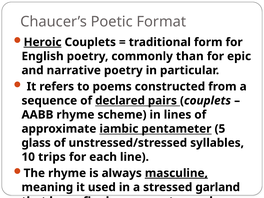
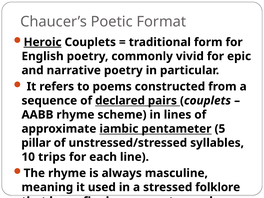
than: than -> vivid (190, 56)
glass: glass -> pillar (36, 143)
masculine underline: present -> none (176, 173)
garland: garland -> folklore (218, 187)
